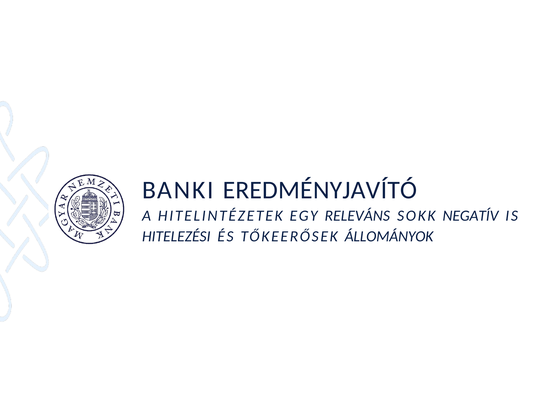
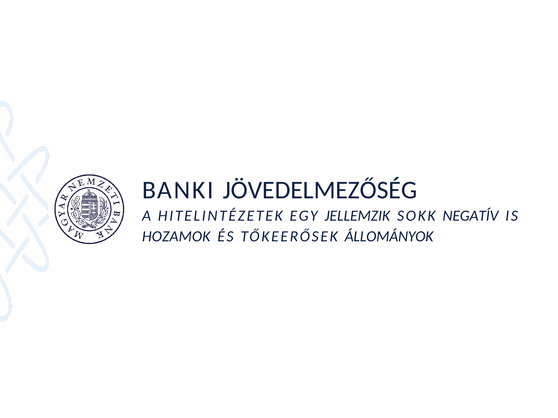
EREDMÉNYJAVÍTÓ: EREDMÉNYJAVÍTÓ -> JÖVEDELMEZŐSÉG (320, 190)
RELEVÁNS: RELEVÁNS -> JELLEMZIK (357, 216)
HITELEZÉSI: HITELEZÉSI -> HOZAMOK (176, 237)
